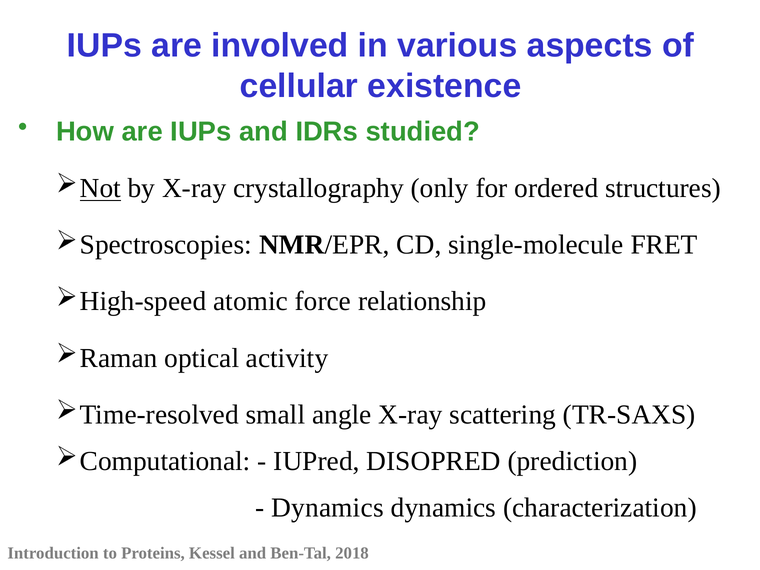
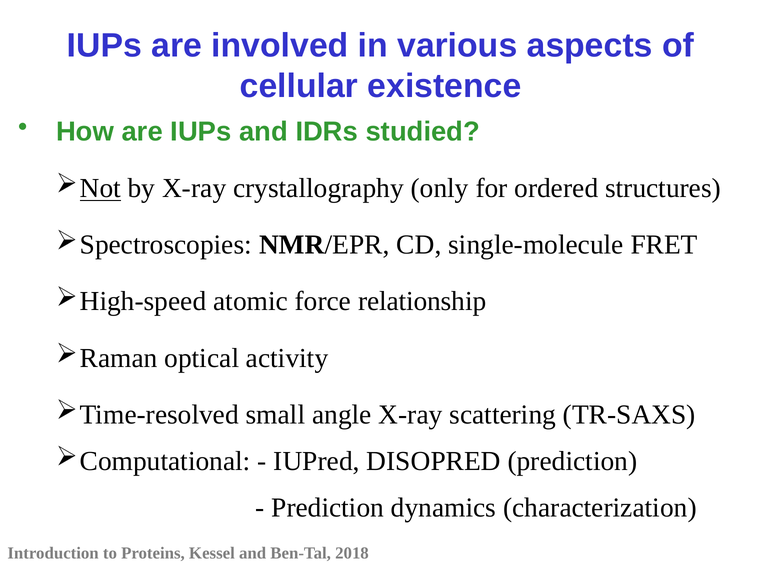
Dynamics: Dynamics -> Prediction (328, 508)
